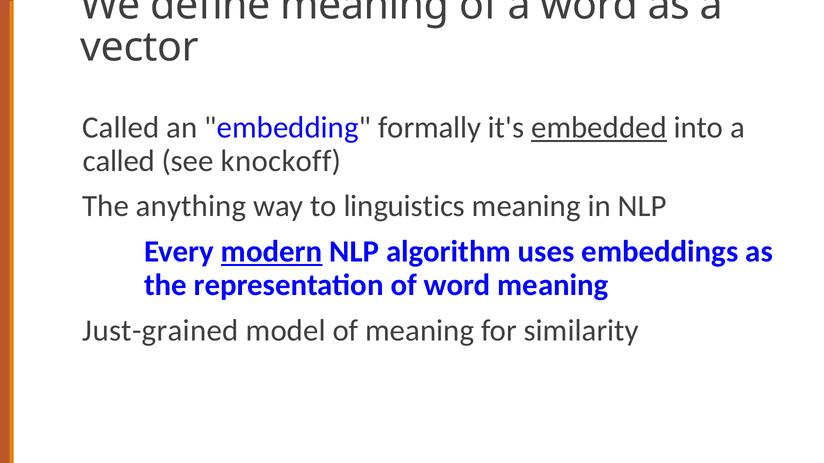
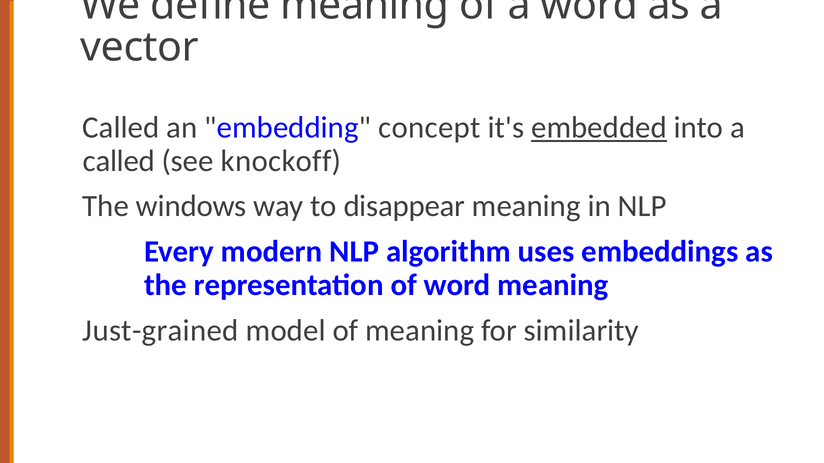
formally: formally -> concept (429, 128)
anything: anything -> windows (191, 207)
linguistics: linguistics -> disappear (404, 207)
modern underline: present -> none (272, 252)
